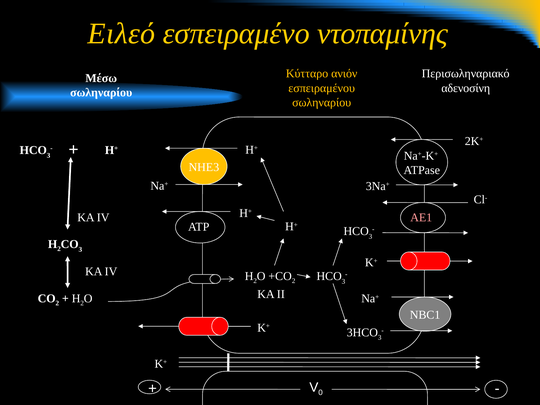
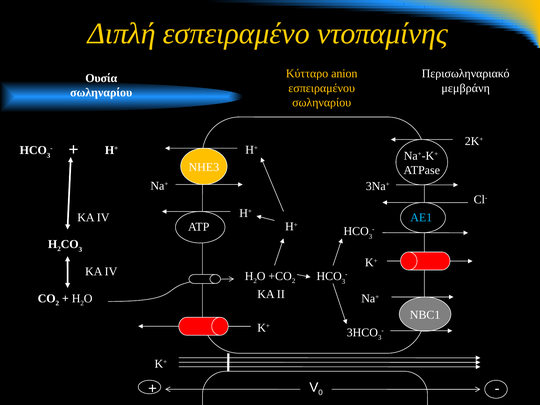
Ειλεό: Ειλεό -> Διπλή (122, 34)
ανιόν: ανιόν -> anion (344, 74)
Μέσω: Μέσω -> Ουσία (101, 78)
αδενοσίνη: αδενοσίνη -> μεμβράνη (466, 88)
AE1 colour: pink -> light blue (421, 218)
